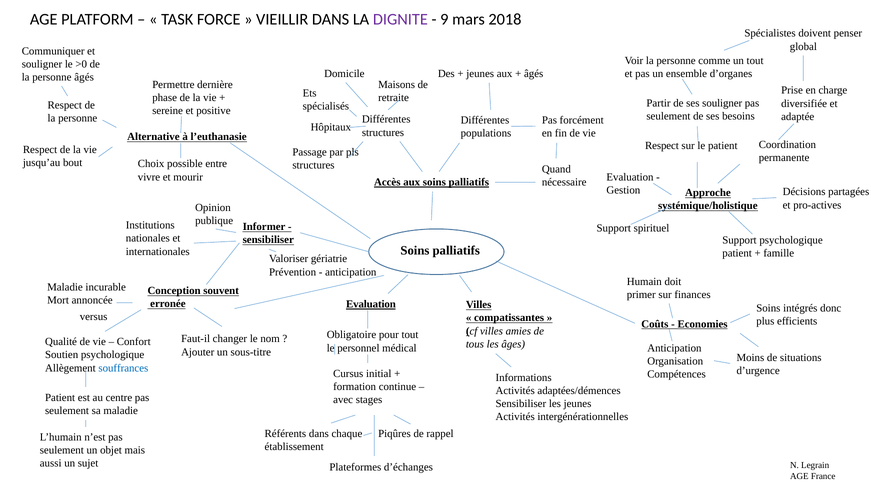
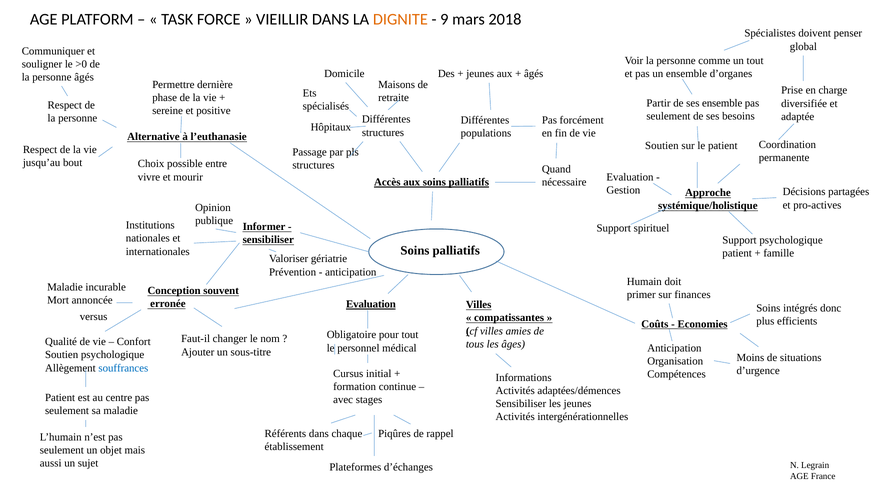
DIGNITE colour: purple -> orange (400, 19)
ses souligner: souligner -> ensemble (722, 103)
Respect: Respect -> Soutien (662, 146)
